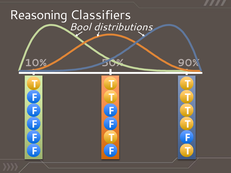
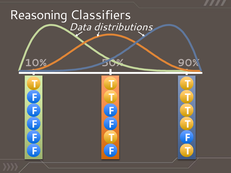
Bool: Bool -> Data (80, 27)
